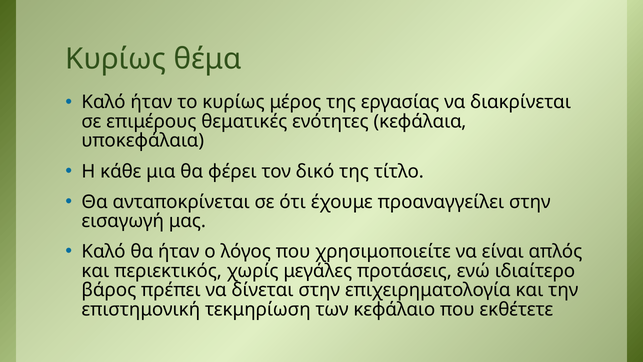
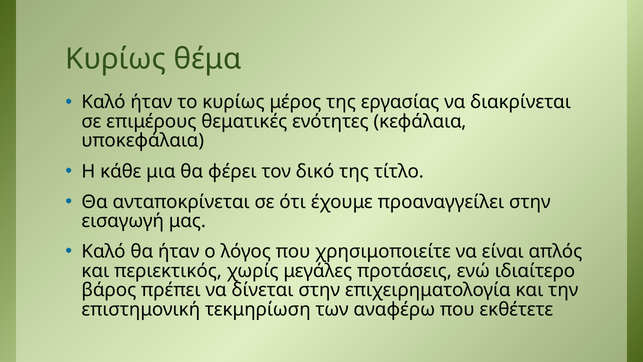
κεφάλαιο: κεφάλαιο -> αναφέρω (394, 309)
